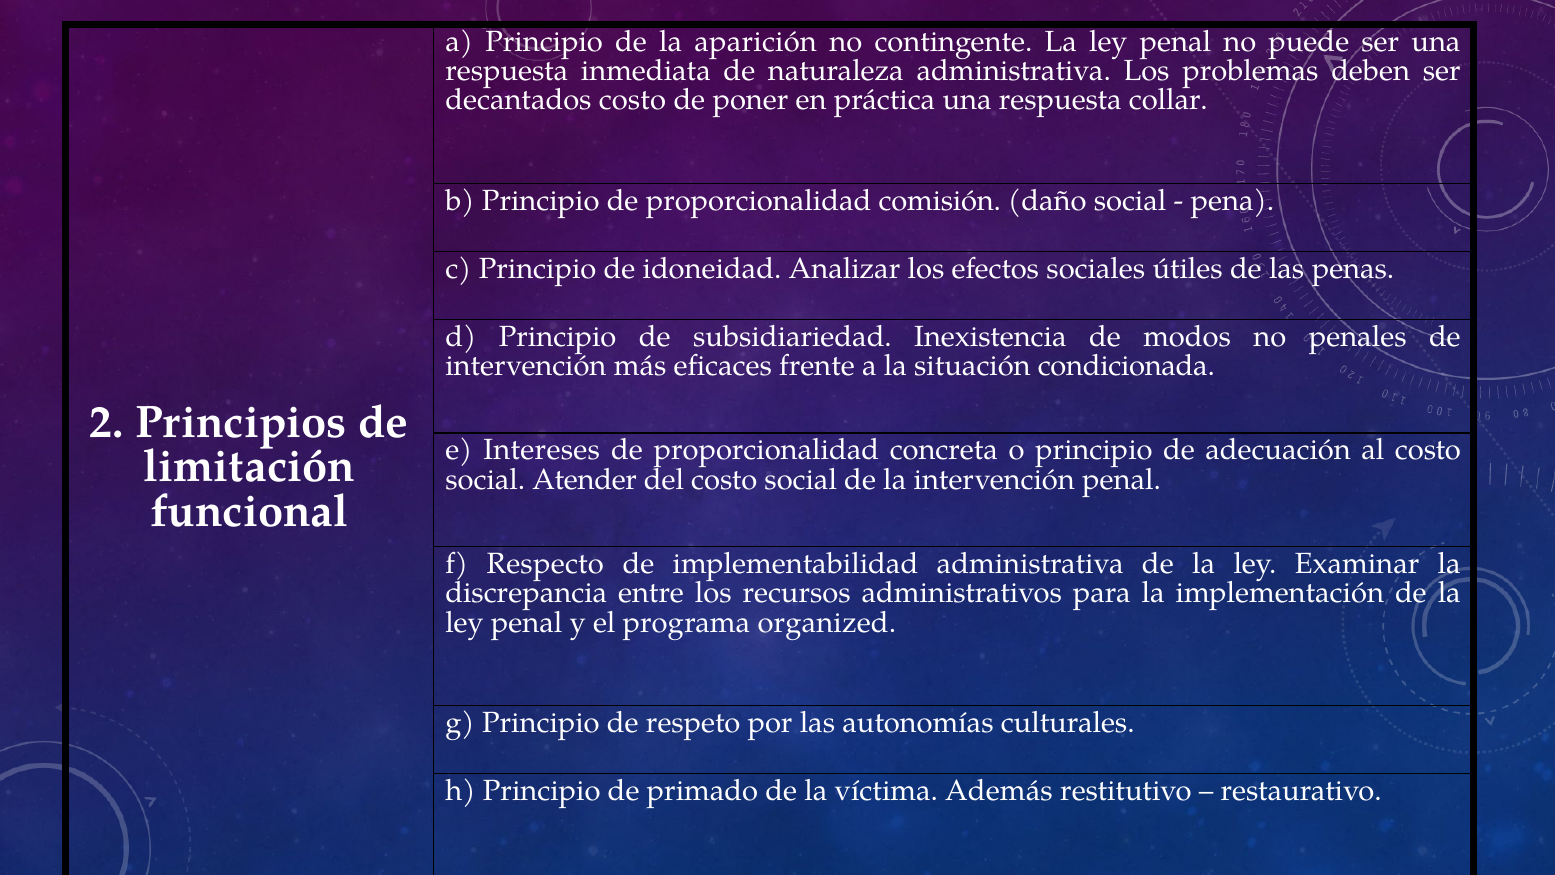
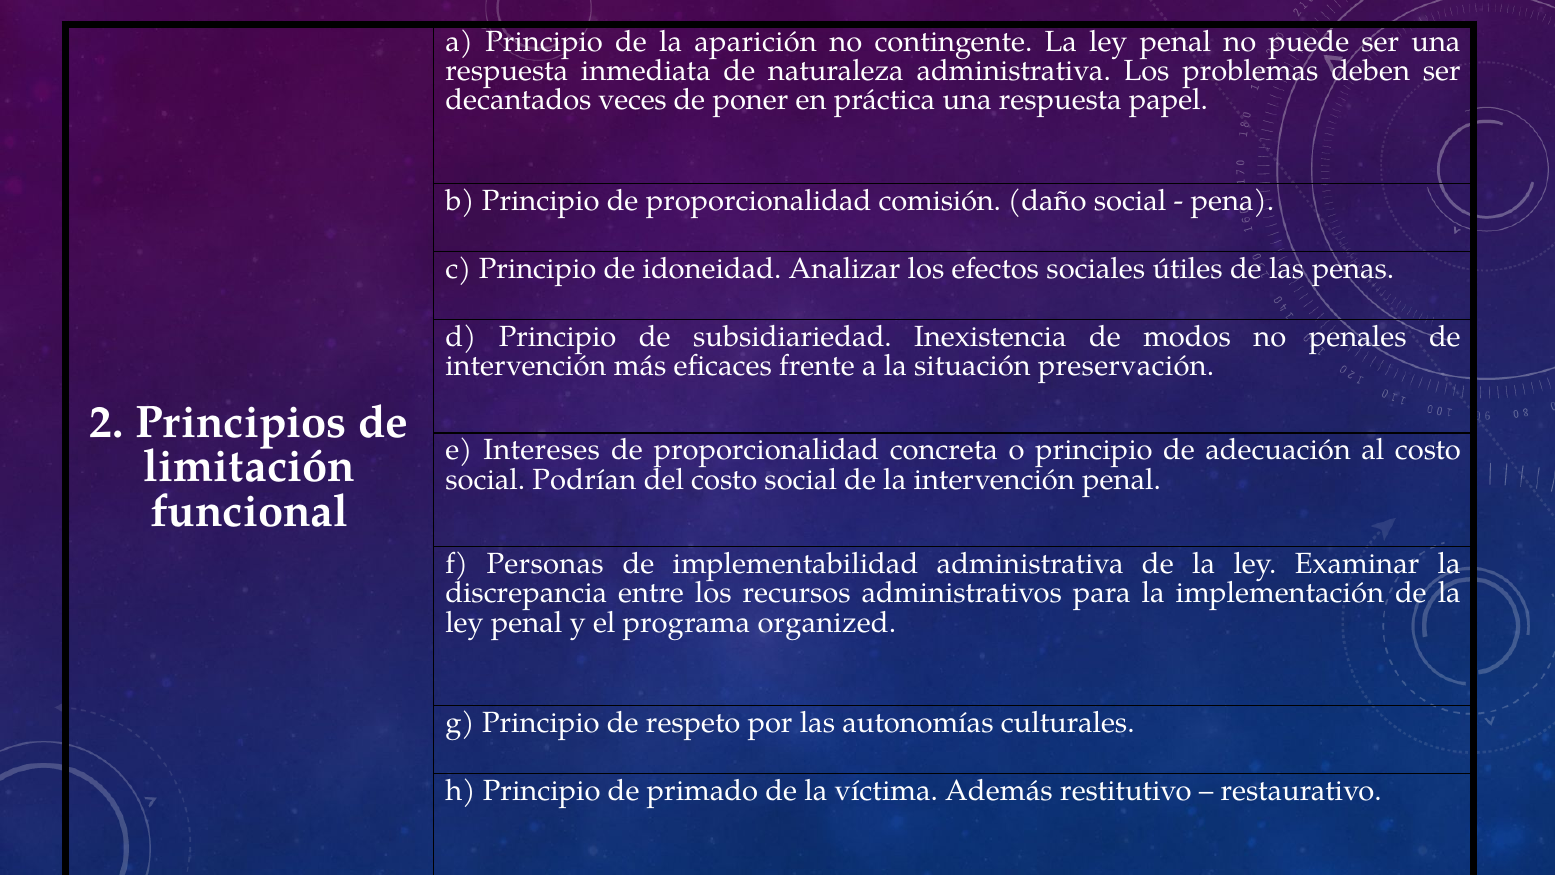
decantados costo: costo -> veces (633, 100)
collar: collar -> papel (1168, 100)
condicionada: condicionada -> preservación (1126, 366)
Atender: Atender -> Podrían (584, 480)
Respecto: Respecto -> Personas (545, 564)
